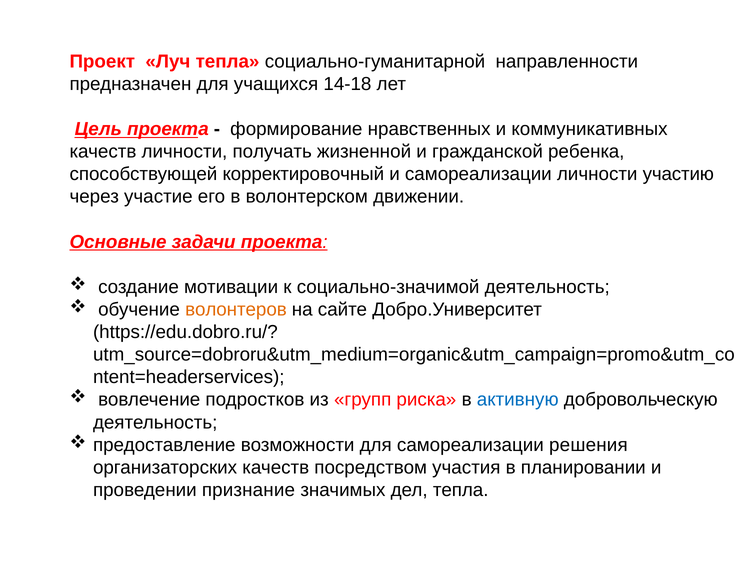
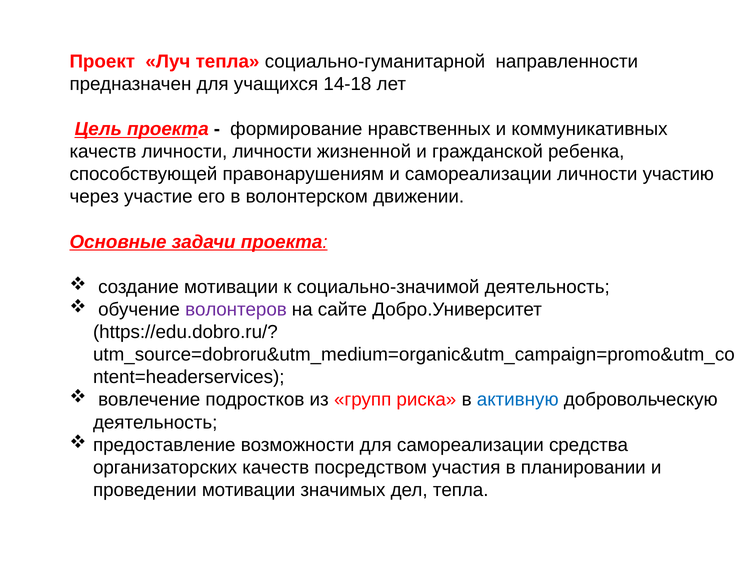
личности получать: получать -> личности (272, 152)
корректировочный: корректировочный -> правонарушениям (303, 174)
волонтеров colour: orange -> purple (236, 310)
решения: решения -> средства (589, 445)
проведении признание: признание -> мотивации (249, 490)
